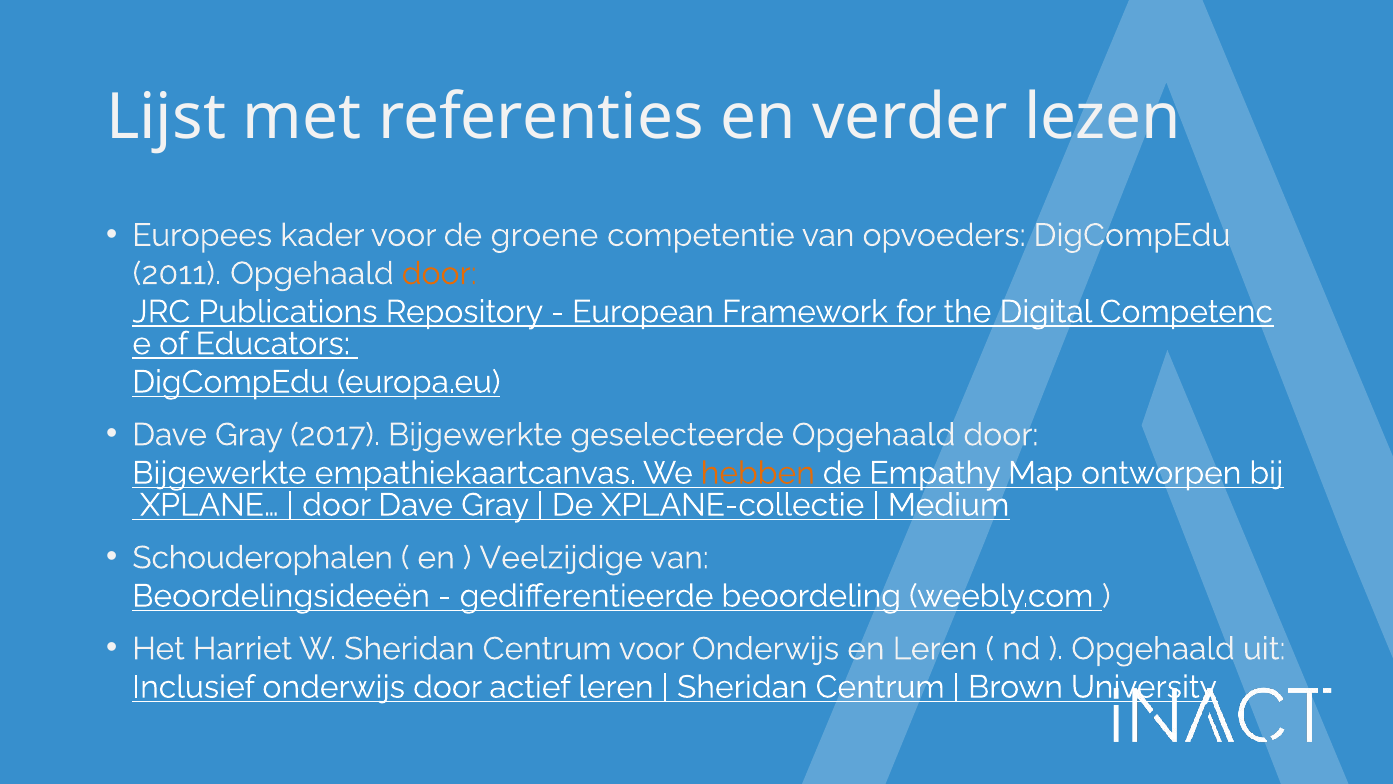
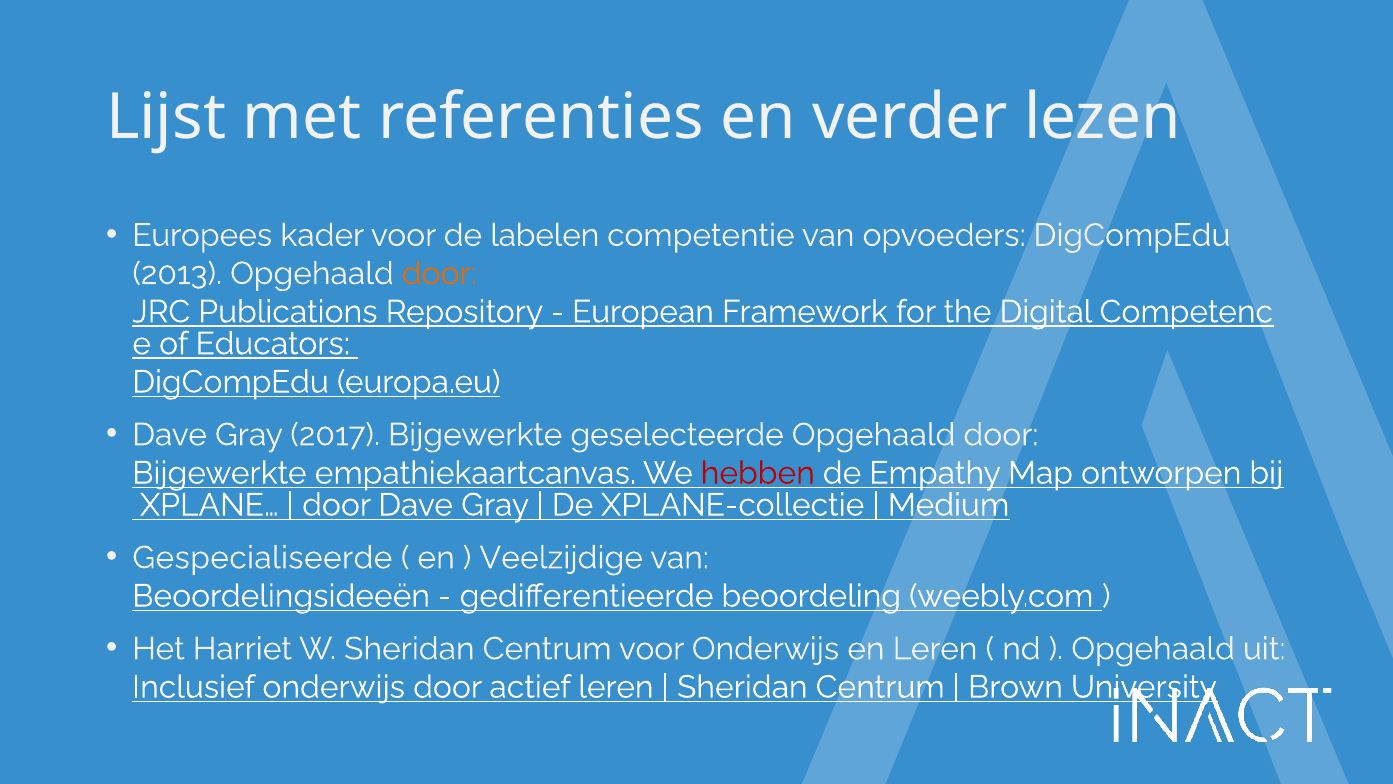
groene: groene -> labelen (545, 235)
2011: 2011 -> 2013 (177, 273)
hebben colour: orange -> red (758, 473)
Schouderophalen: Schouderophalen -> Gespecialiseerde (262, 557)
